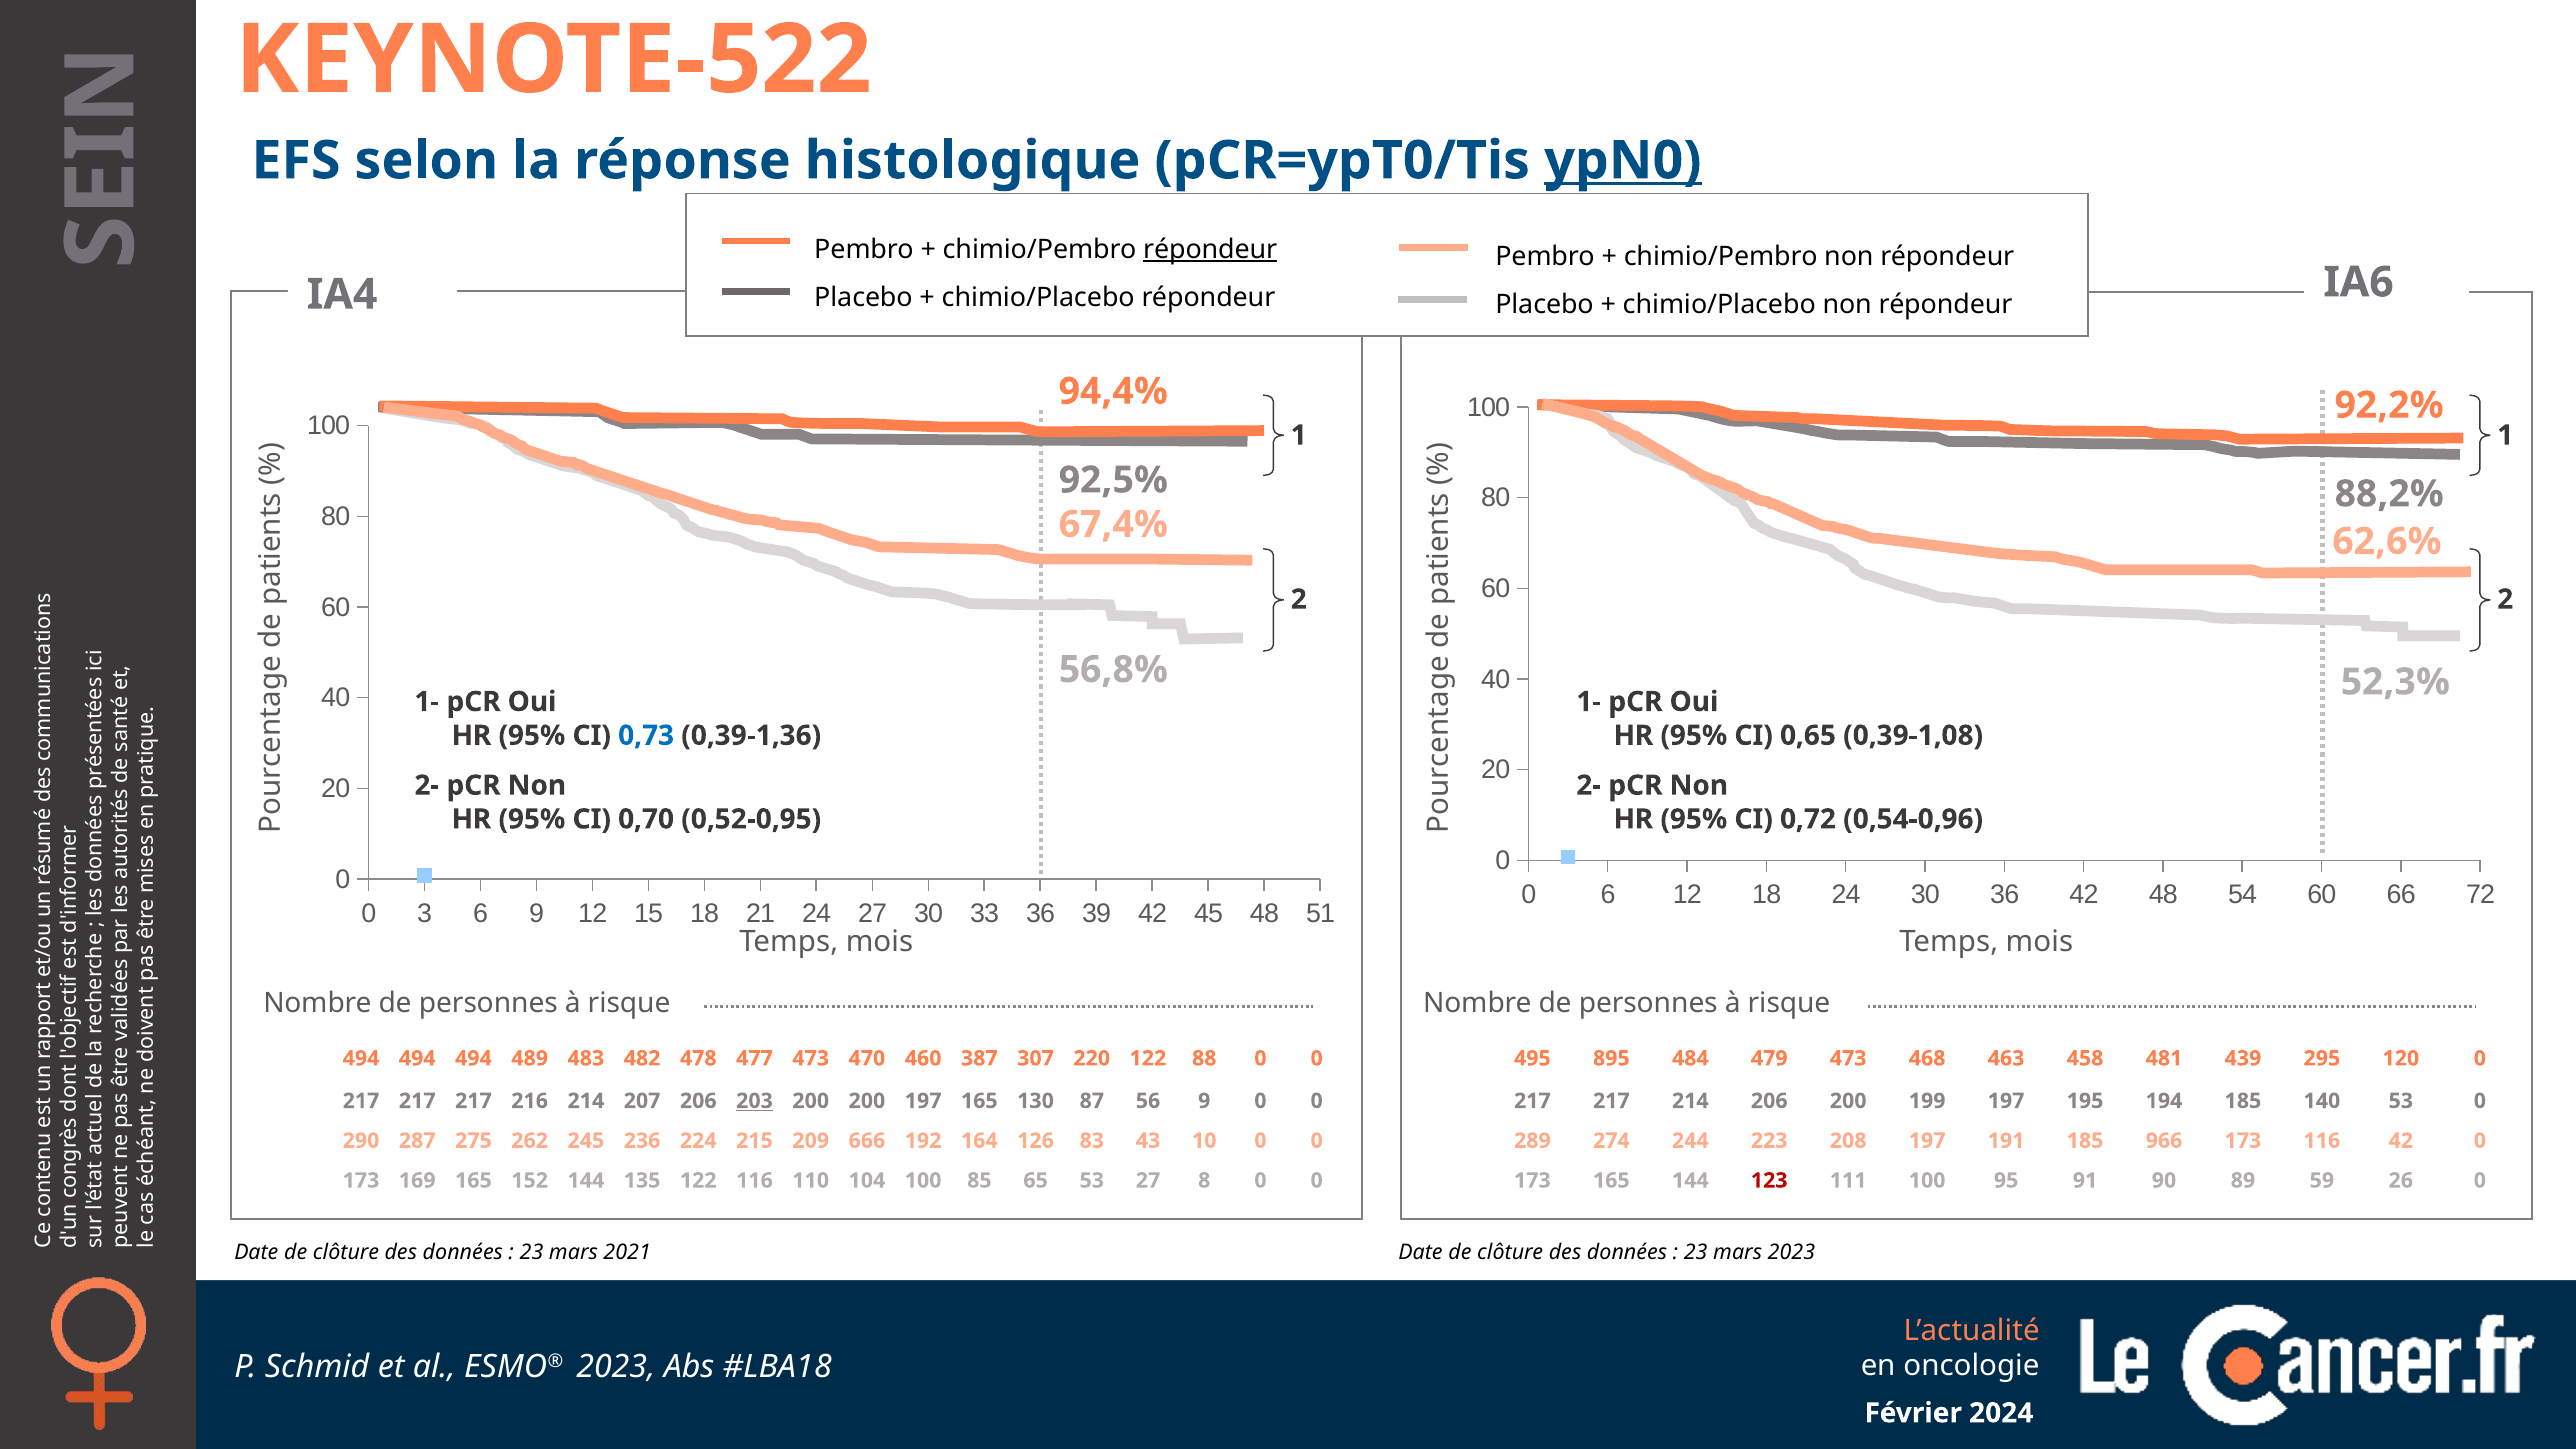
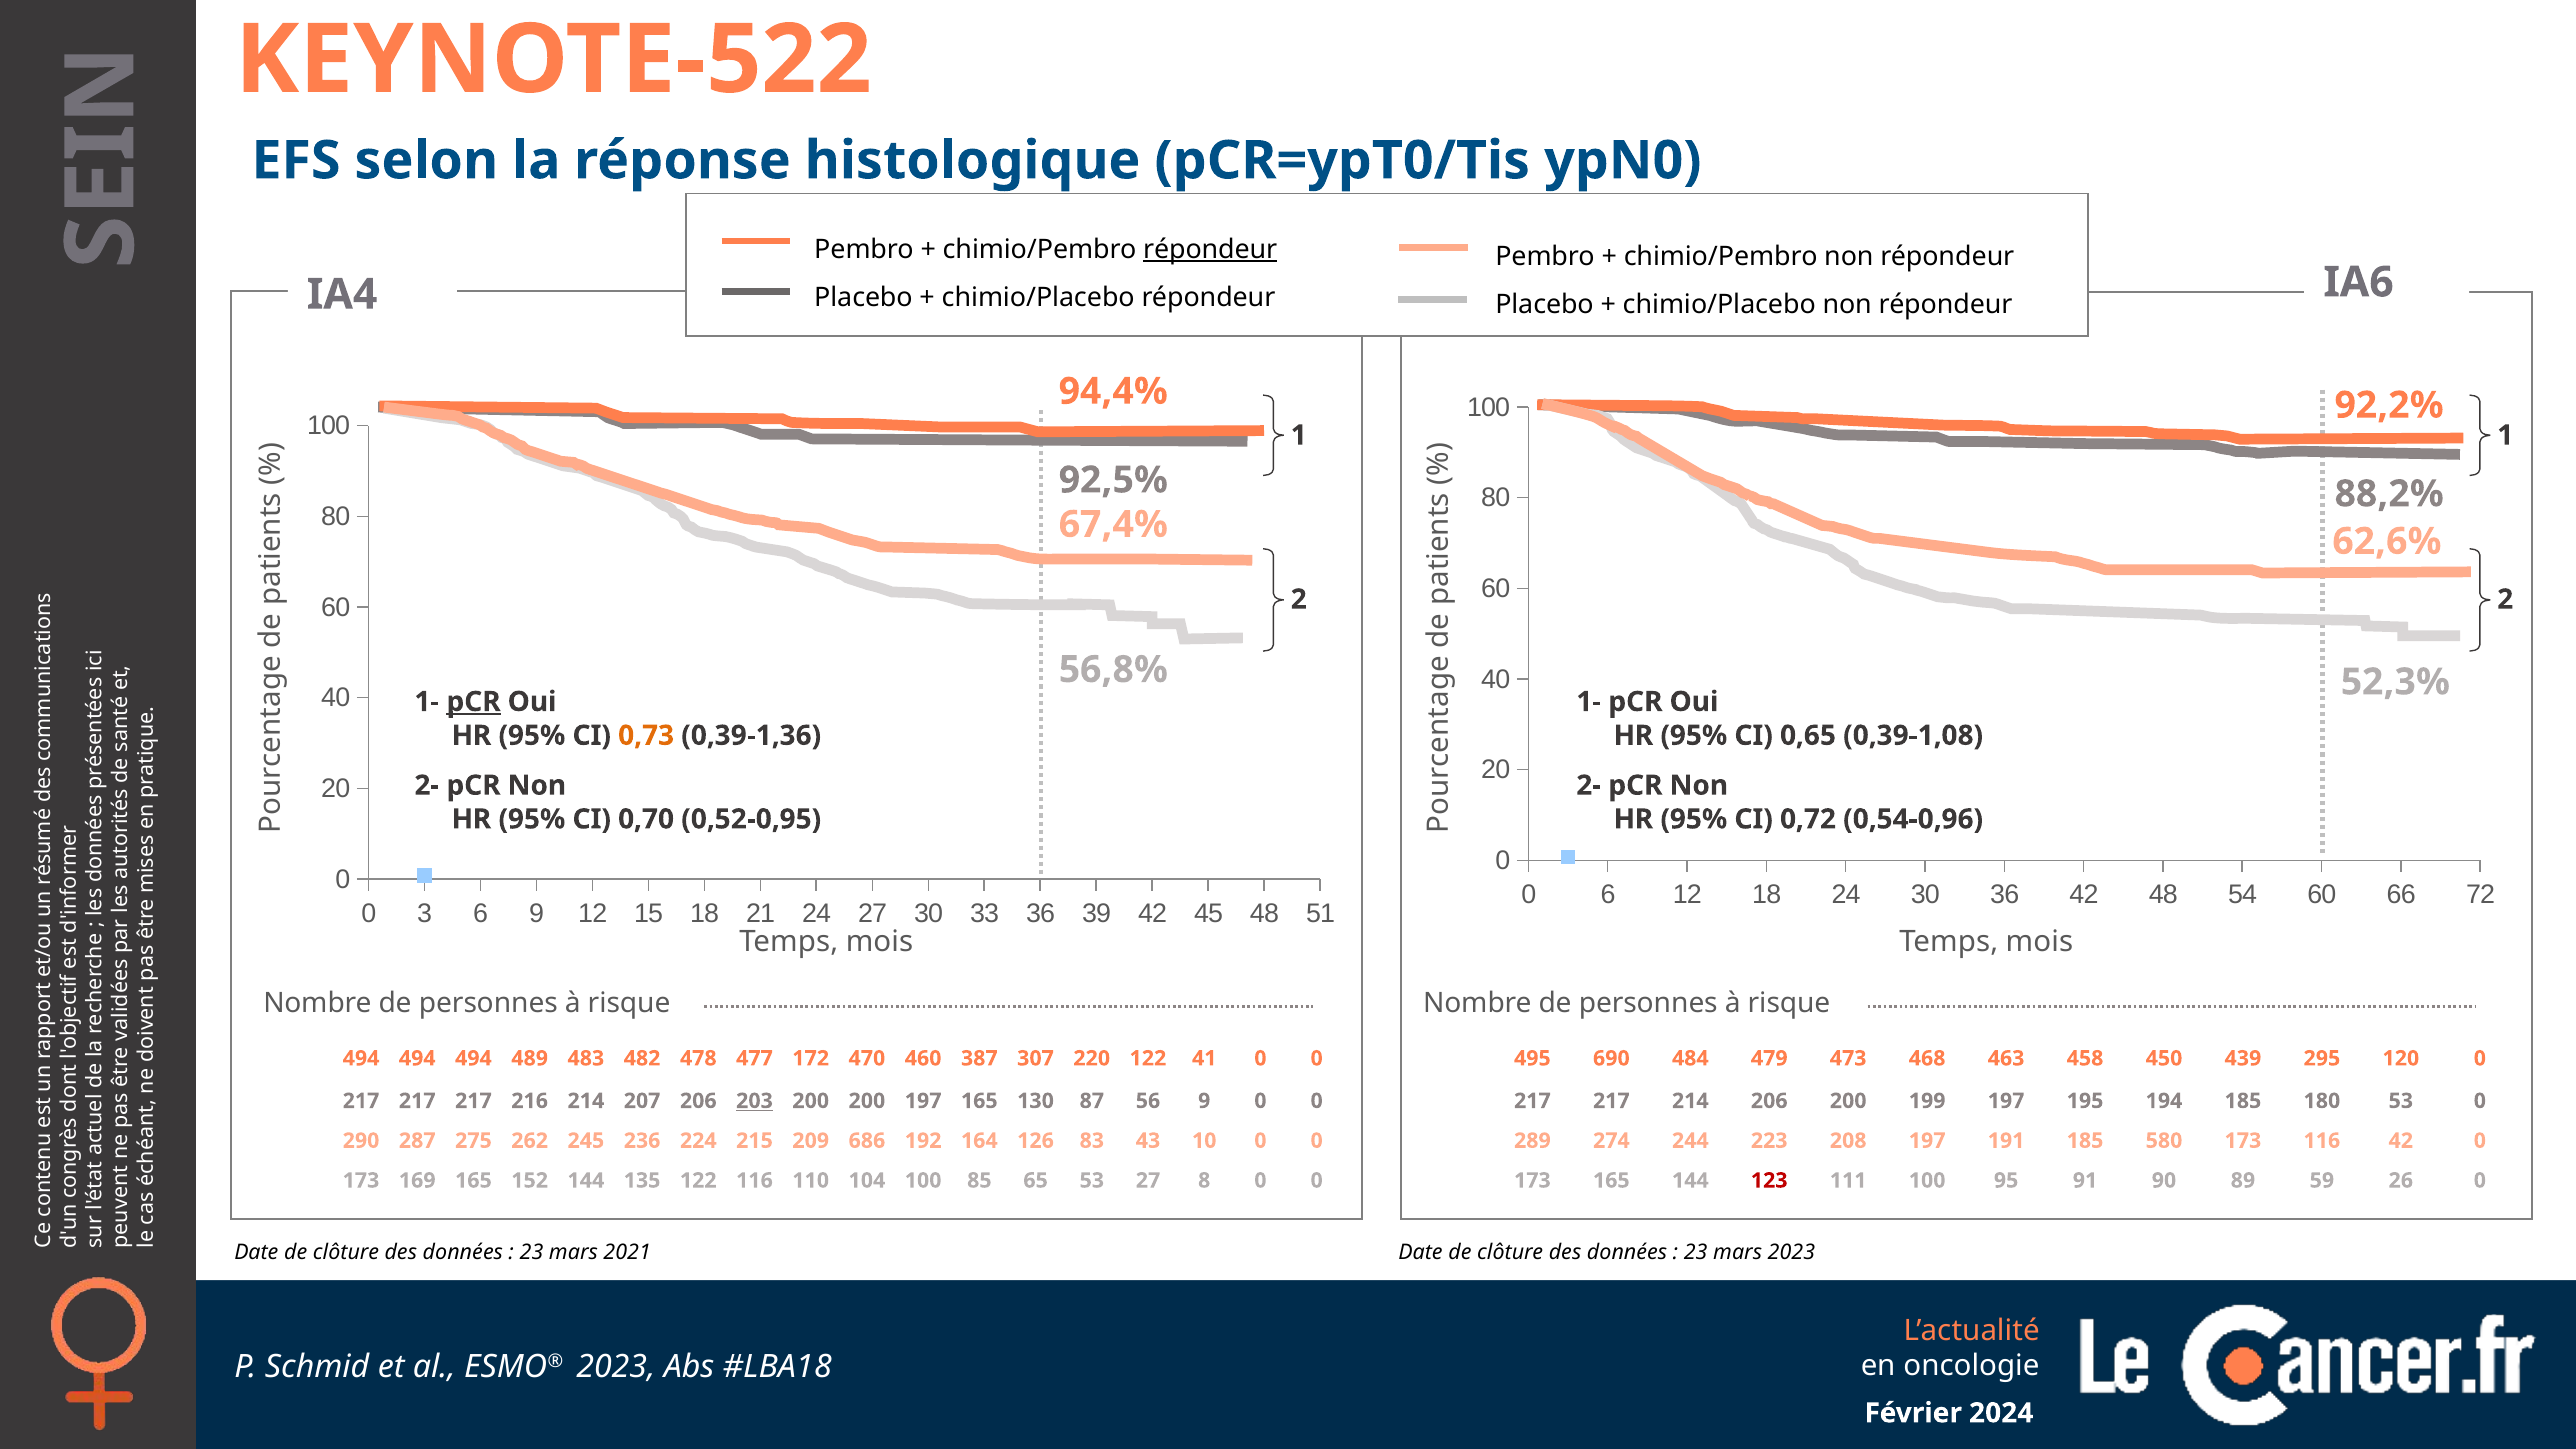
ypN0 underline: present -> none (1623, 161)
pCR underline: none -> present (474, 702)
0,73 colour: blue -> orange (646, 736)
477 473: 473 -> 172 (811, 1058)
88: 88 -> 41 (1204, 1058)
895: 895 -> 690 (1611, 1058)
481: 481 -> 450 (2164, 1058)
140: 140 -> 180 (2322, 1101)
666: 666 -> 686 (867, 1141)
966: 966 -> 580 (2164, 1141)
